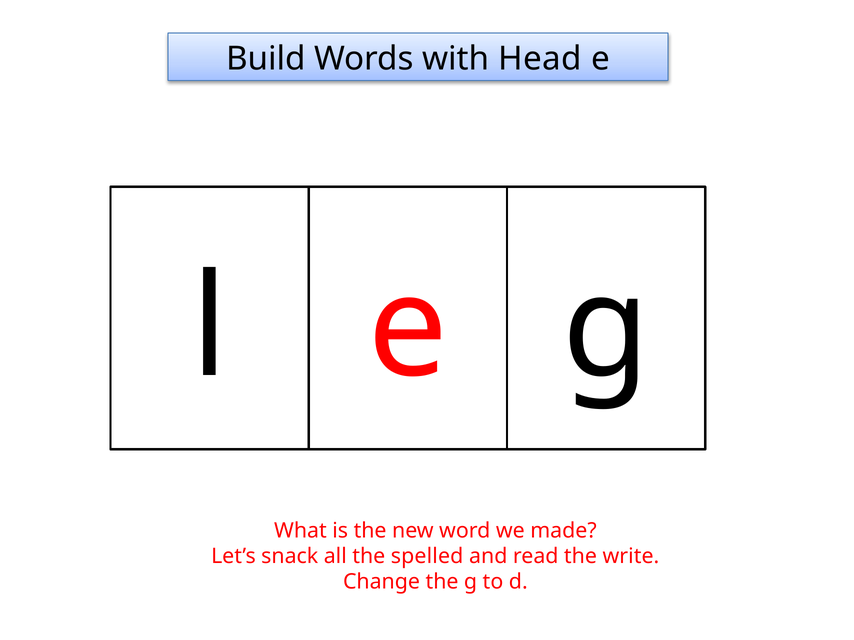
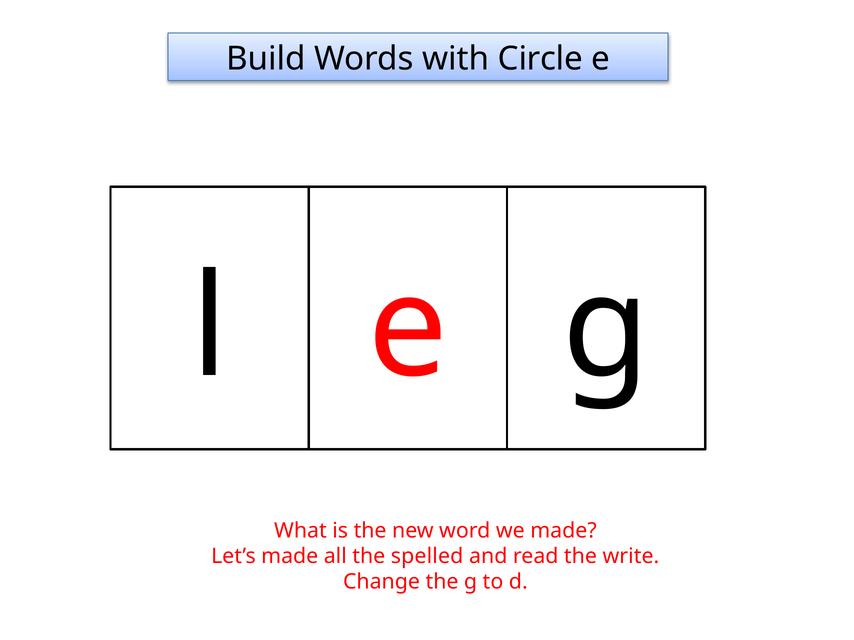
Head: Head -> Circle (540, 59)
Let’s snack: snack -> made (290, 557)
